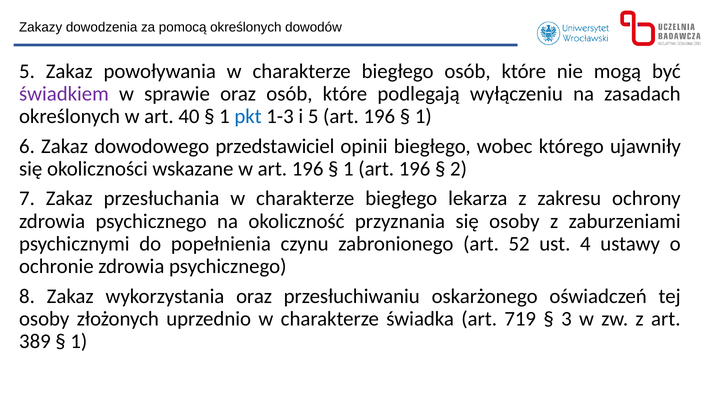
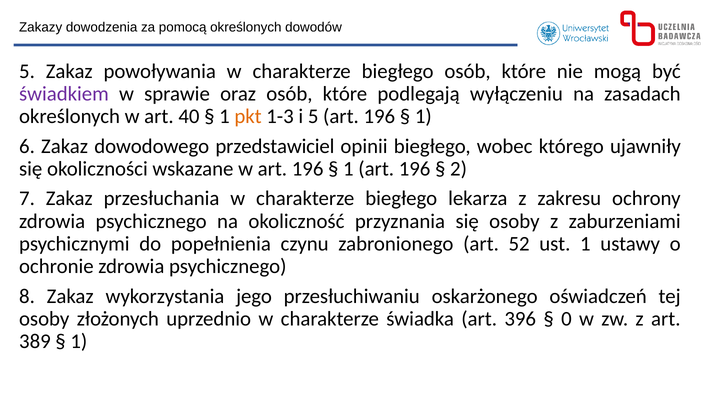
pkt colour: blue -> orange (248, 116)
ust 4: 4 -> 1 (585, 243)
wykorzystania oraz: oraz -> jego (254, 296)
719: 719 -> 396 (520, 318)
3: 3 -> 0 (566, 318)
